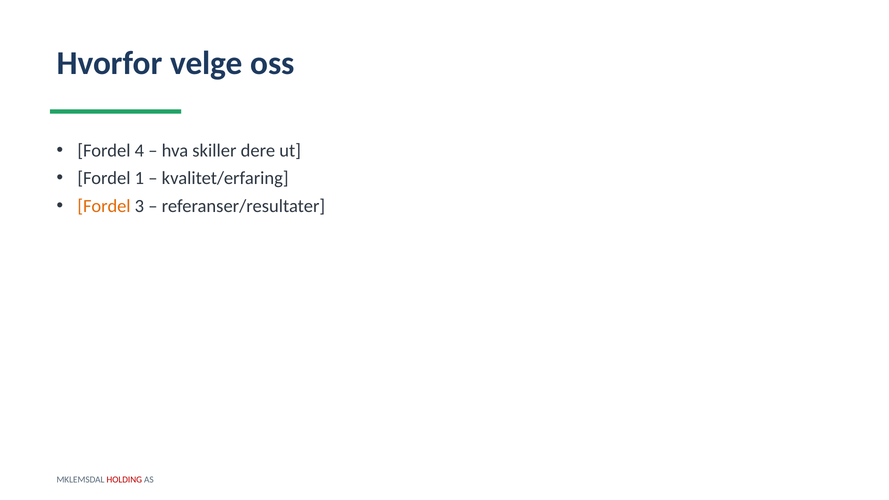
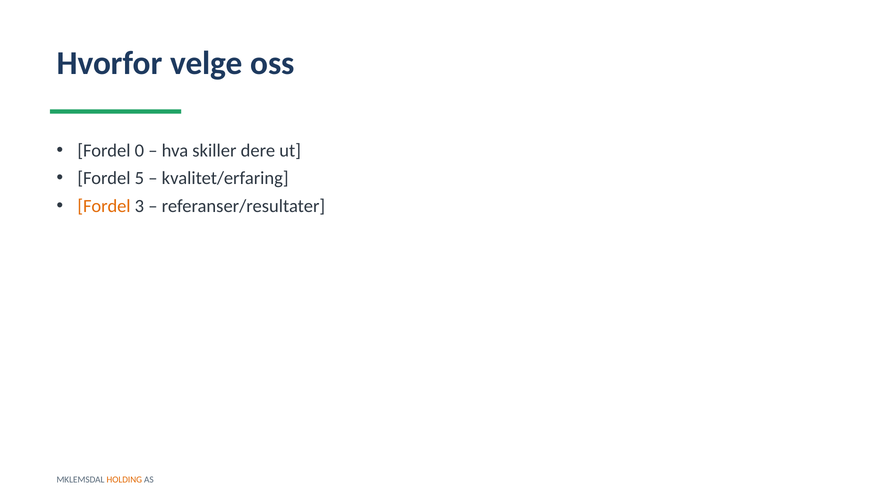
4: 4 -> 0 (139, 151)
1: 1 -> 5 (139, 178)
HOLDING colour: red -> orange (124, 480)
